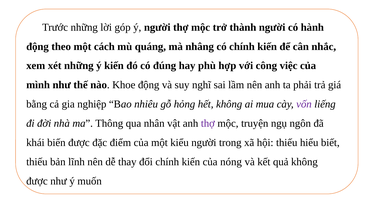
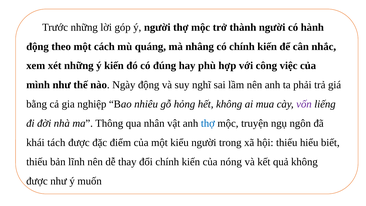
Khoe: Khoe -> Ngày (124, 85)
thợ colour: purple -> blue (208, 123)
biến: biến -> tách (56, 143)
